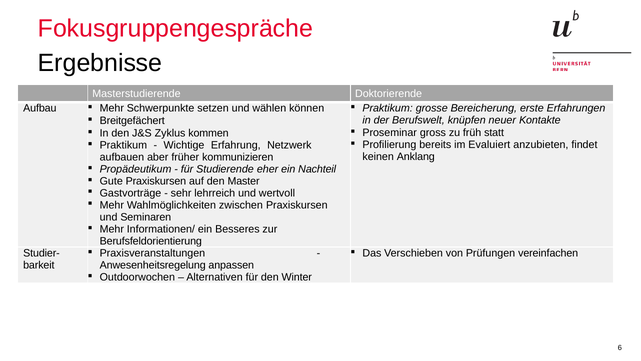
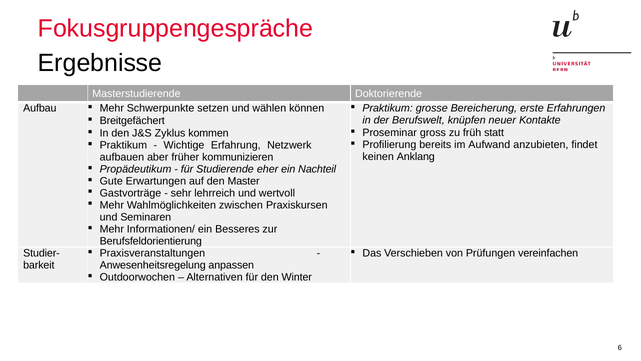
Evaluiert: Evaluiert -> Aufwand (489, 145)
Gute Praxiskursen: Praxiskursen -> Erwartungen (156, 181)
